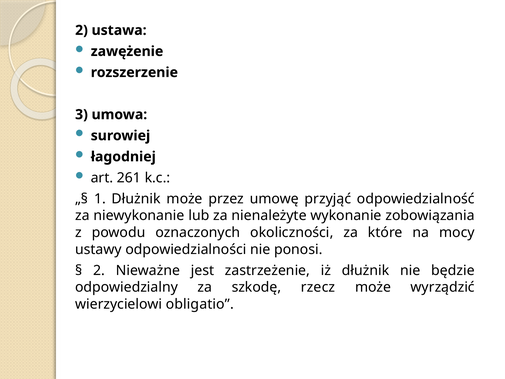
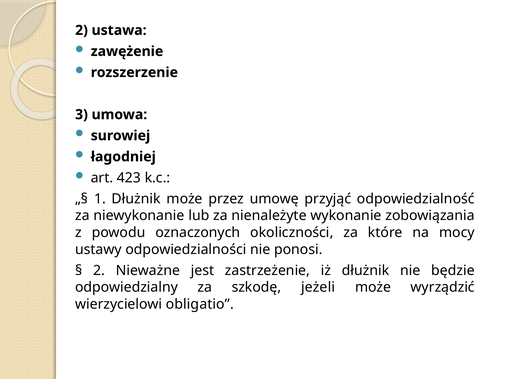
261: 261 -> 423 (129, 178)
rzecz: rzecz -> jeżeli (318, 287)
